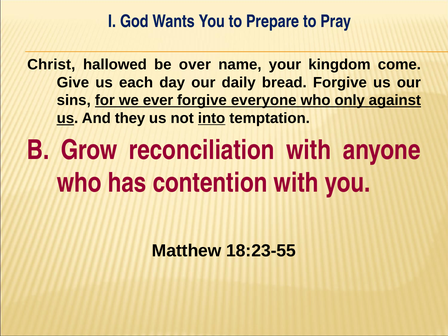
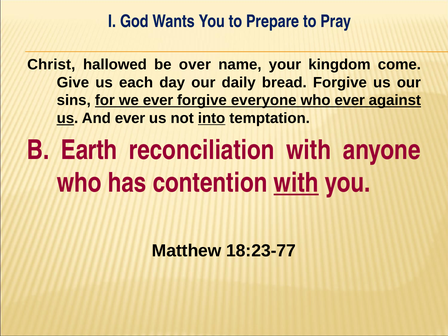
who only: only -> ever (350, 100)
And they: they -> ever (130, 118)
Grow: Grow -> Earth (89, 150)
with underline: none -> present (296, 183)
18:23-55: 18:23-55 -> 18:23-77 (261, 251)
